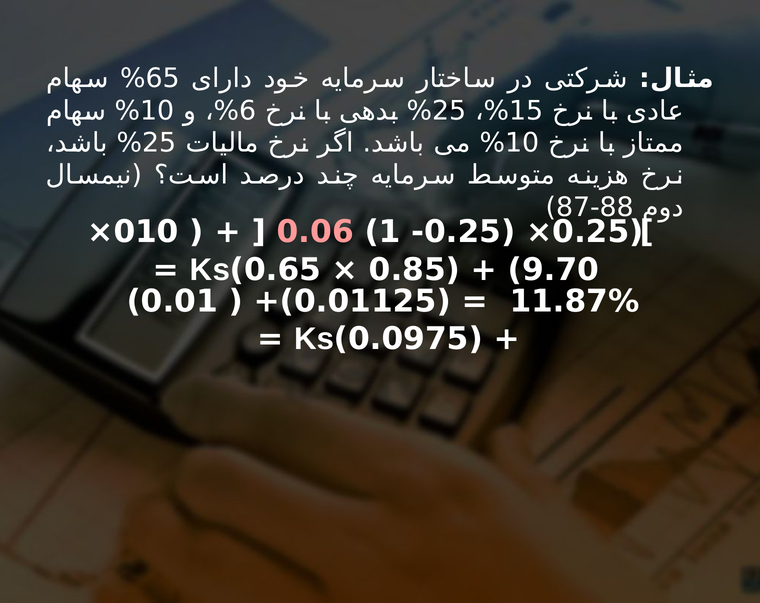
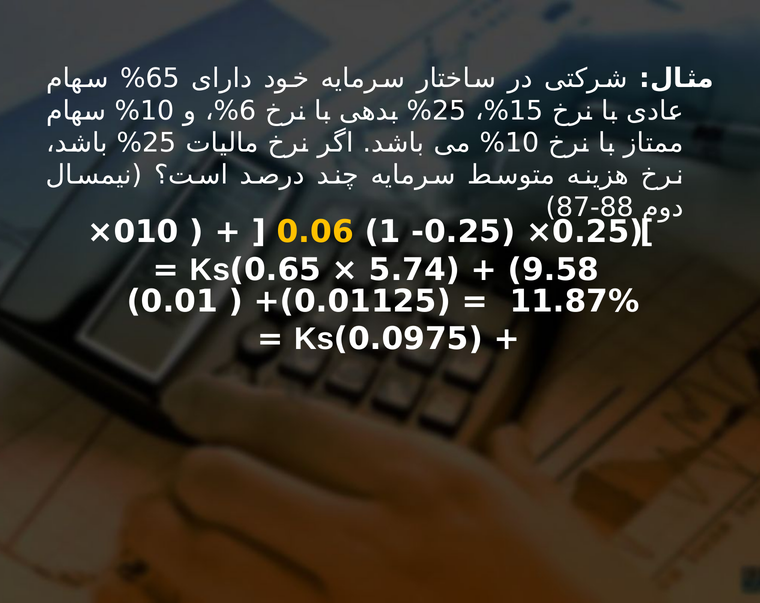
0.06 colour: pink -> yellow (315, 232)
0.85: 0.85 -> 5.74 (407, 270)
9.70: 9.70 -> 9.58 (561, 270)
